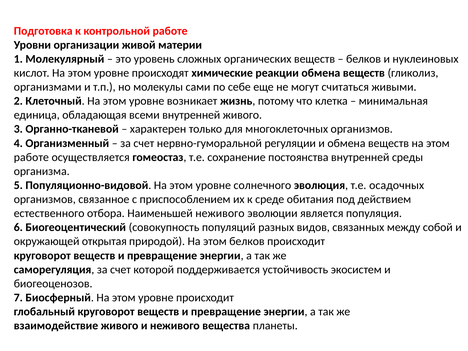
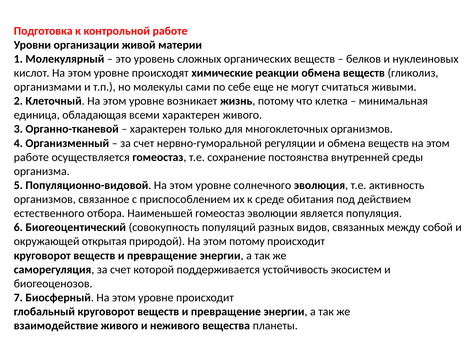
всеми внутренней: внутренней -> характерен (191, 115)
осадочных: осадочных -> активность (397, 185)
Наименьшей неживого: неживого -> гомеостаз (220, 213)
этом белков: белков -> потому (247, 241)
